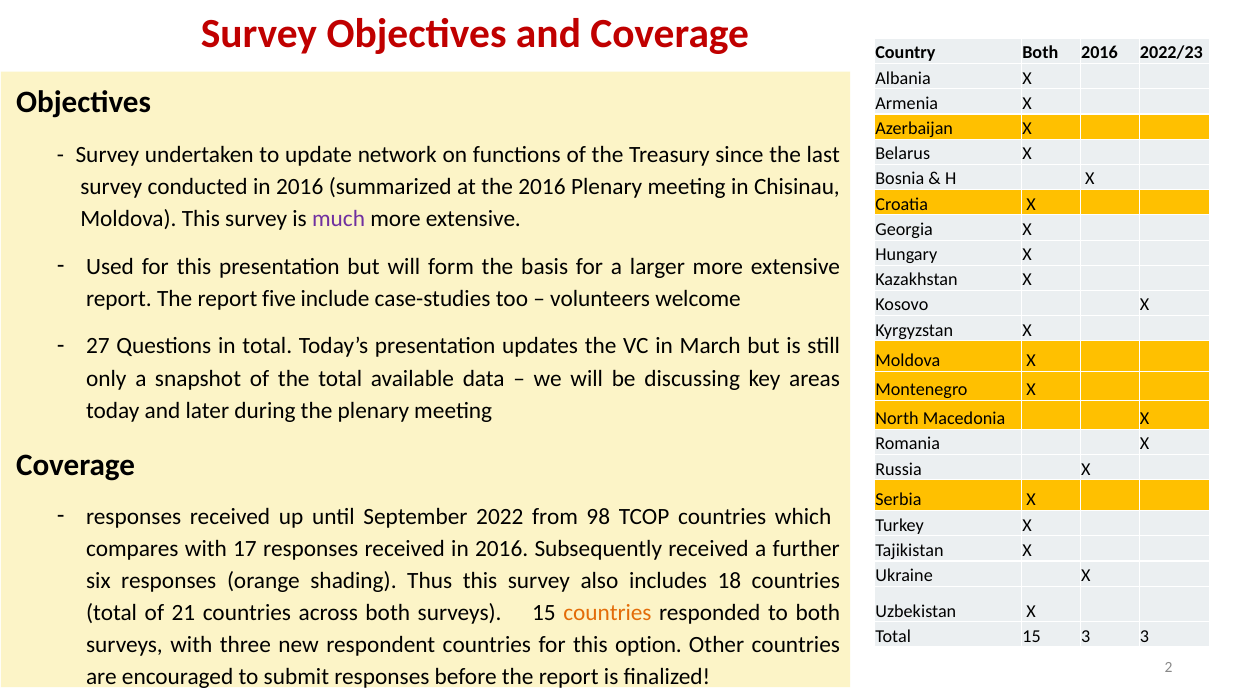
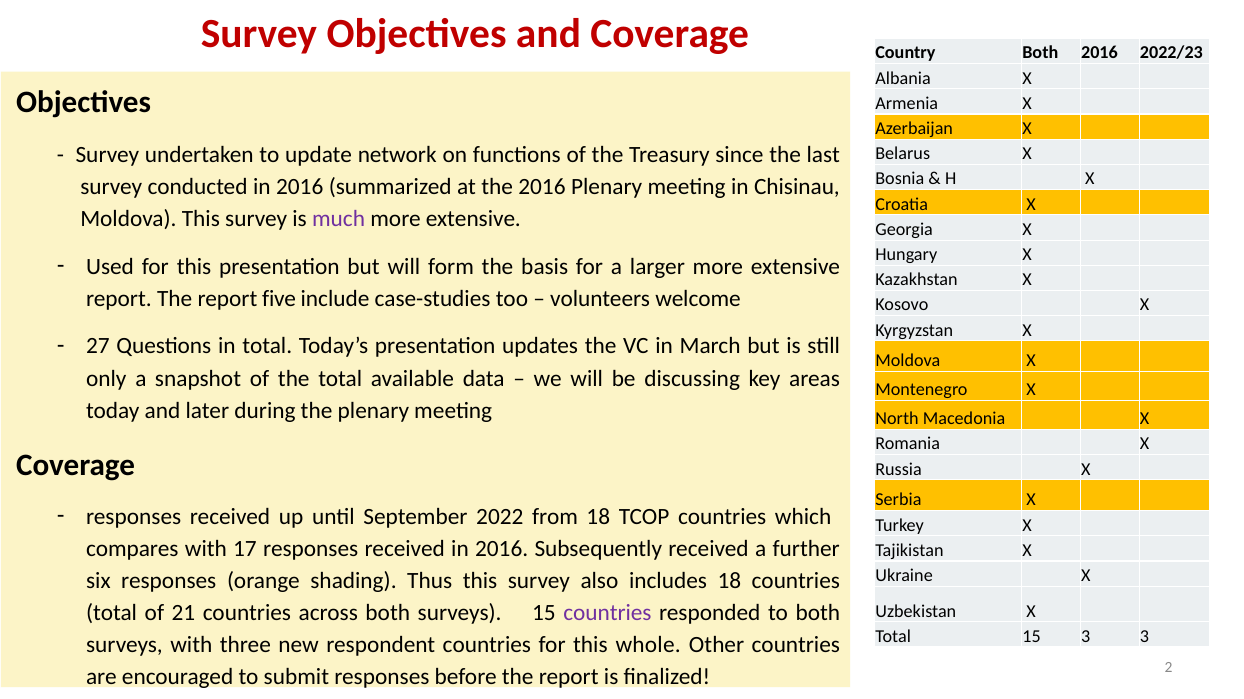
from 98: 98 -> 18 (598, 517)
countries colour: orange -> purple (607, 614)
option: option -> whole (648, 646)
